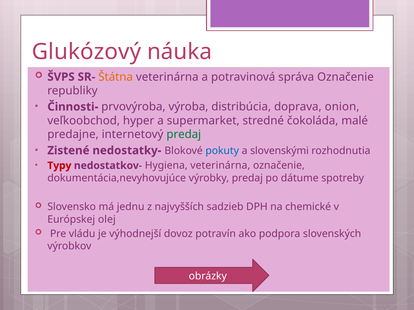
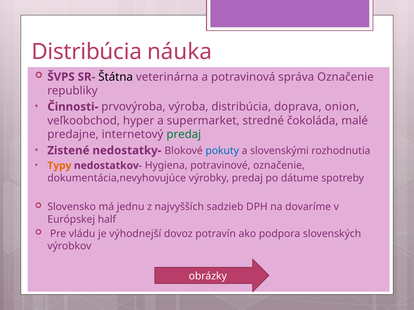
Glukózový: Glukózový -> Distribúcia (87, 52)
Štátna colour: orange -> black (116, 77)
Typy colour: red -> orange (59, 166)
Hygiena veterinárna: veterinárna -> potravinové (220, 166)
chemické: chemické -> dovaríme (308, 207)
olej: olej -> half (107, 220)
